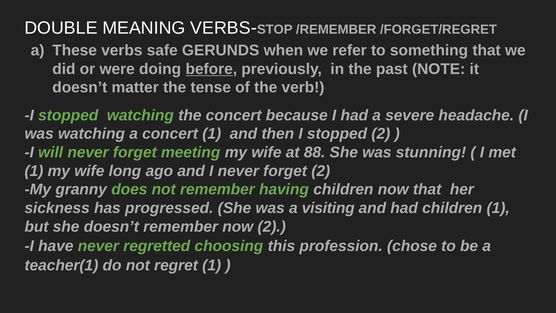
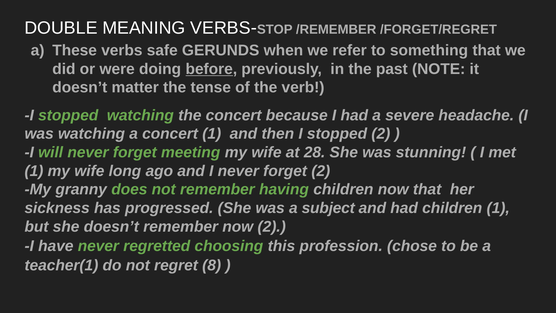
88: 88 -> 28 (315, 152)
visiting: visiting -> subject (328, 208)
regret 1: 1 -> 8 (212, 265)
